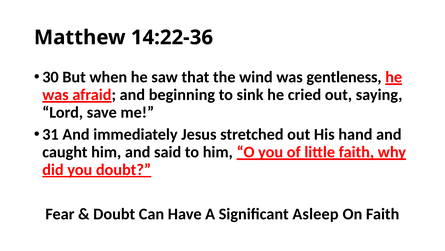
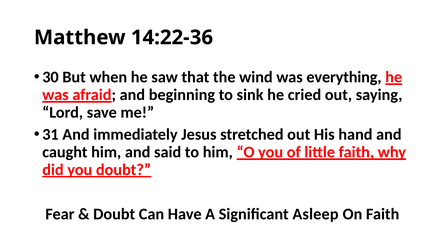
gentleness: gentleness -> everything (344, 77)
